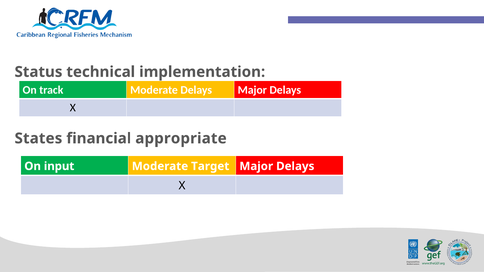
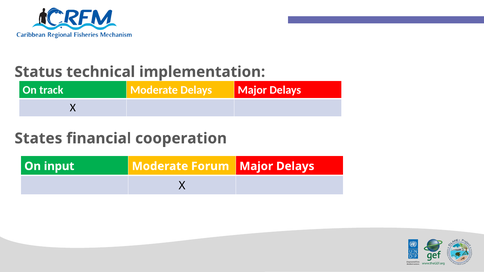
appropriate: appropriate -> cooperation (181, 139)
Target: Target -> Forum (210, 166)
